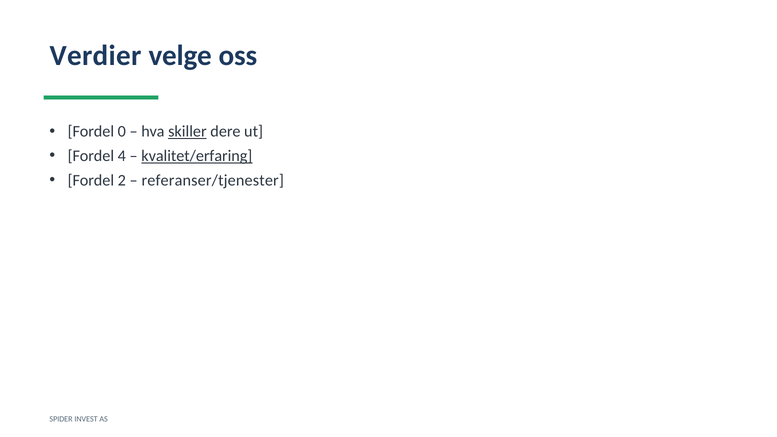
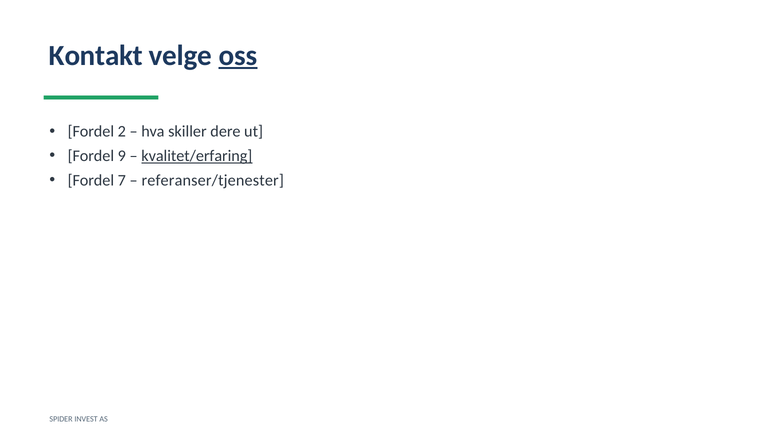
Verdier: Verdier -> Kontakt (96, 55)
oss underline: none -> present (238, 55)
0: 0 -> 2 (122, 132)
skiller underline: present -> none (187, 132)
4: 4 -> 9 (122, 156)
2: 2 -> 7 (122, 180)
